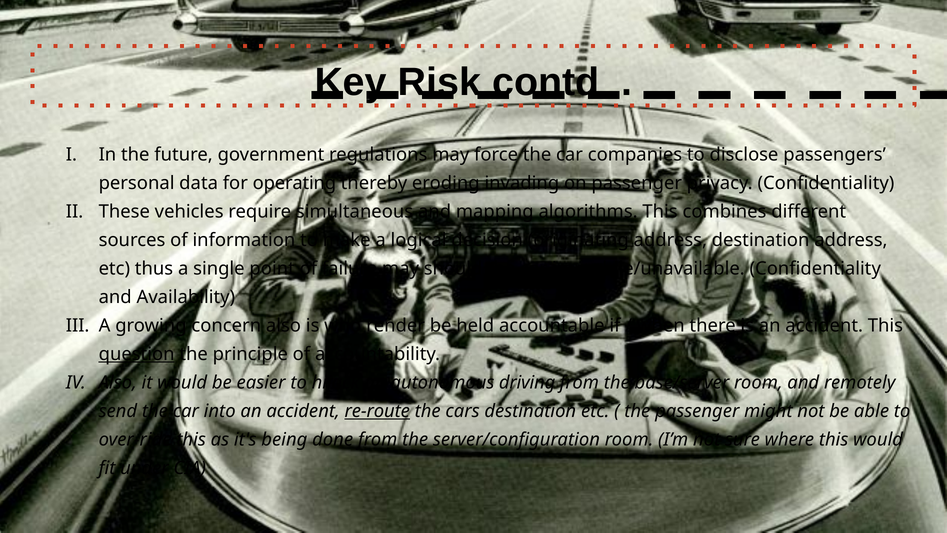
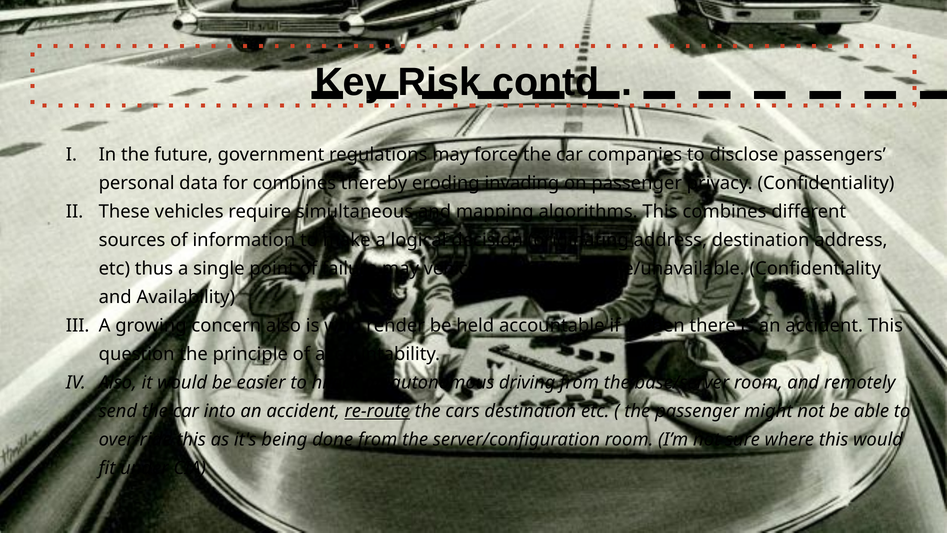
for operating: operating -> combines (294, 183)
should: should -> vehicle (453, 268)
question underline: present -> none (137, 354)
